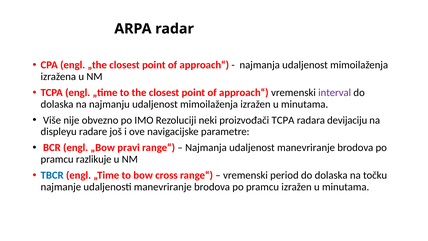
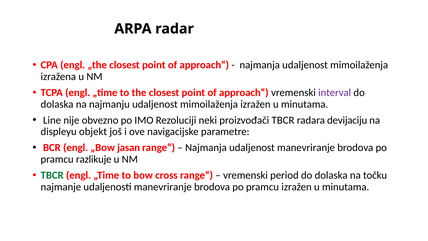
Više: Više -> Line (52, 120)
proizvođači TCPA: TCPA -> TBCR (283, 120)
radare: radare -> objekt (93, 132)
pravi: pravi -> jasan (129, 148)
TBCR colour: blue -> green (52, 175)
